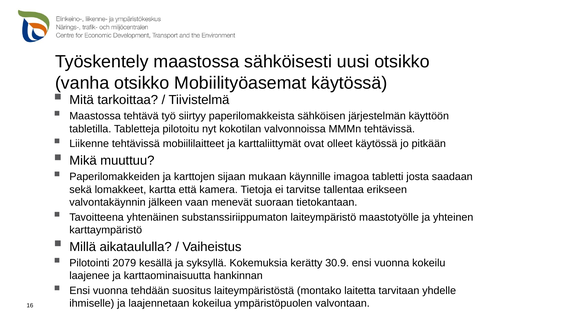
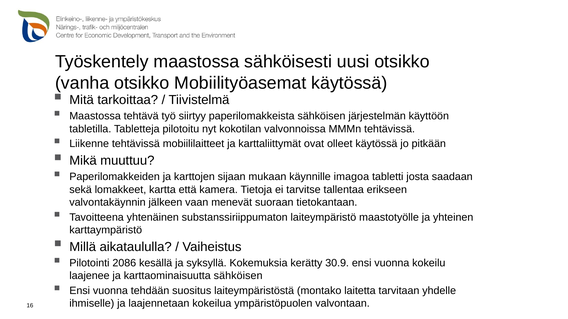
2079: 2079 -> 2086 (124, 263)
karttaominaisuutta hankinnan: hankinnan -> sähköisen (238, 276)
